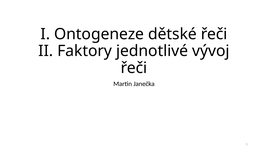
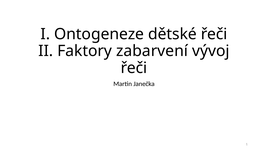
jednotlivé: jednotlivé -> zabarvení (152, 51)
